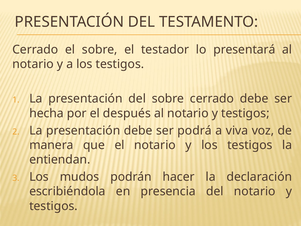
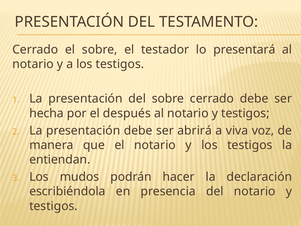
podrá: podrá -> abrirá (195, 130)
